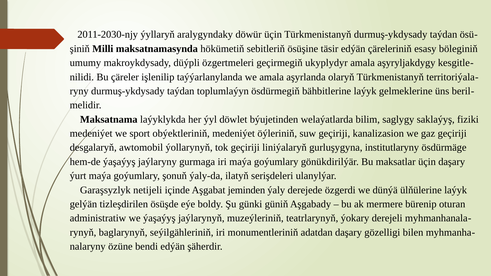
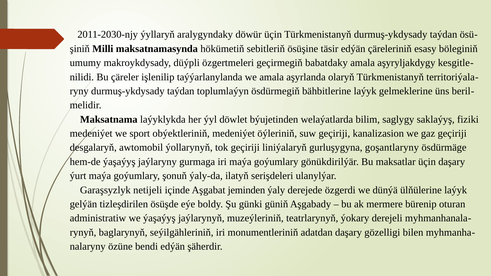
ukyplydyr: ukyplydyr -> babatdaky (326, 63)
institutlaryny: institutlaryny -> goşantlaryny (392, 148)
